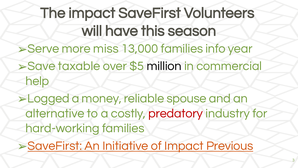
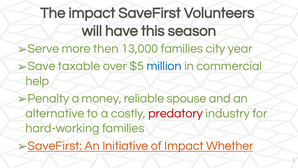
miss: miss -> then (106, 49)
info: info -> city (216, 49)
million colour: black -> blue (164, 66)
Logged: Logged -> Penalty (48, 98)
Previous: Previous -> Whether (230, 145)
